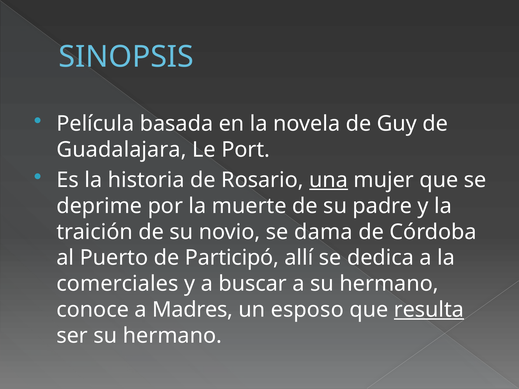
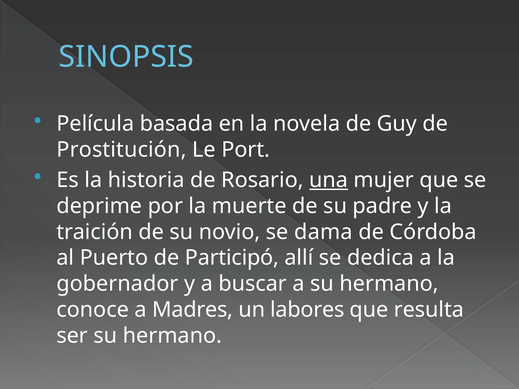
Guadalajara: Guadalajara -> Prostitución (122, 150)
comerciales: comerciales -> gobernador (118, 284)
esposo: esposo -> labores (307, 310)
resulta underline: present -> none (429, 310)
